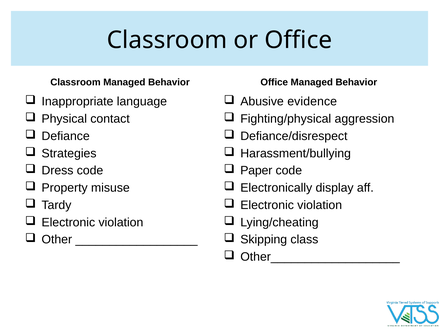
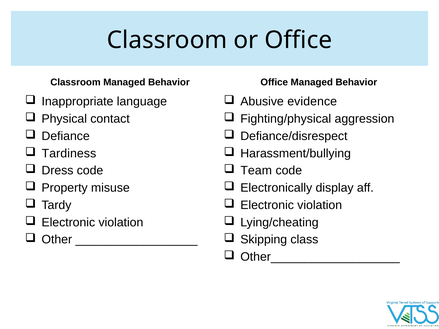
Strategies: Strategies -> Tardiness (69, 153)
Paper: Paper -> Team (256, 171)
